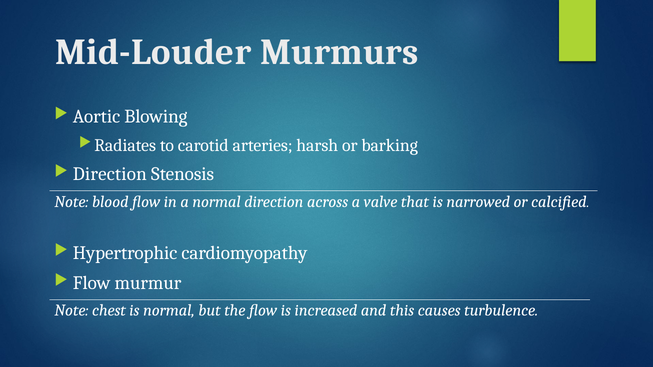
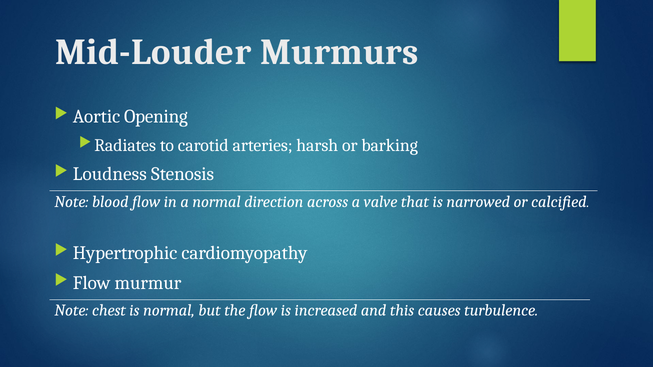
Blowing: Blowing -> Opening (156, 117)
Direction: Direction -> Loudness (110, 174)
